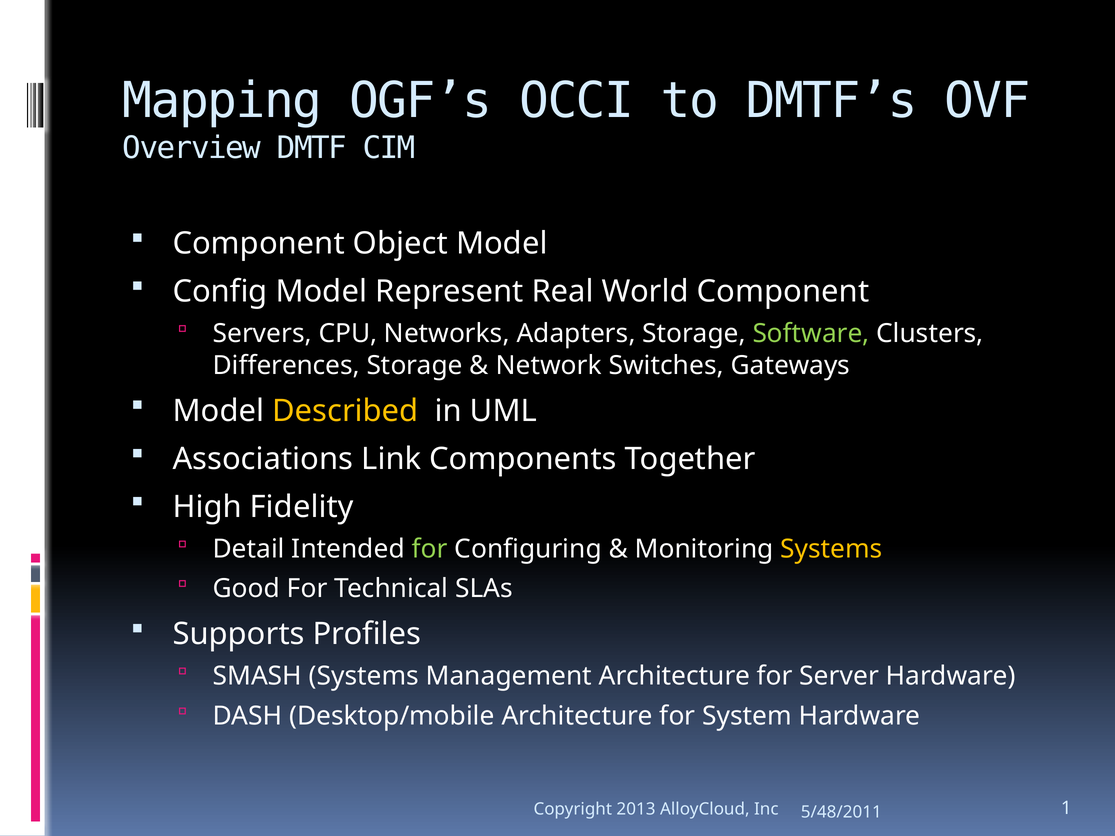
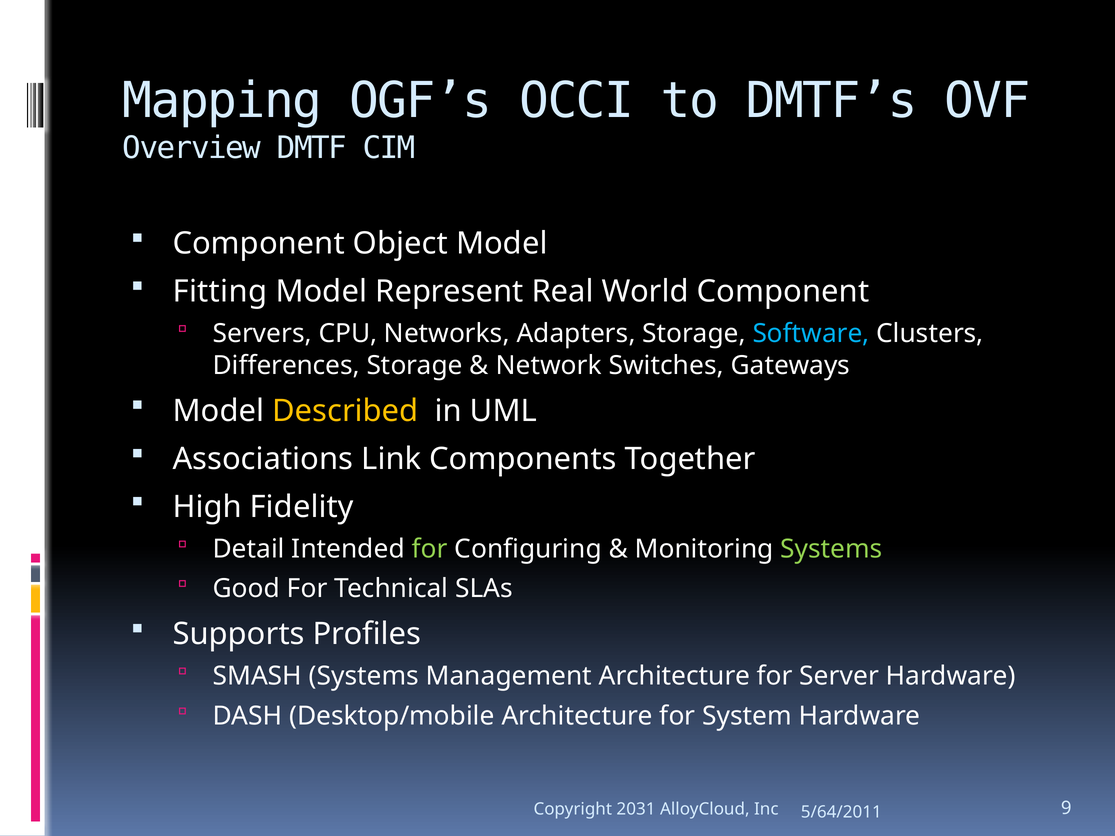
Config: Config -> Fitting (220, 292)
Software colour: light green -> light blue (811, 334)
Systems colour: yellow -> light green (832, 549)
2013: 2013 -> 2031 (636, 810)
1: 1 -> 9 (1066, 809)
5/48/2011: 5/48/2011 -> 5/64/2011 (841, 812)
